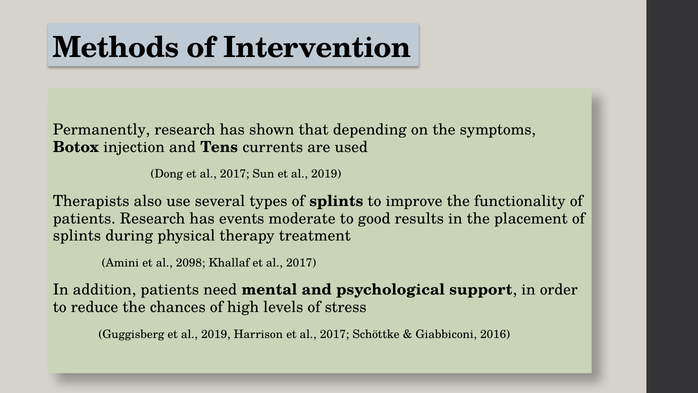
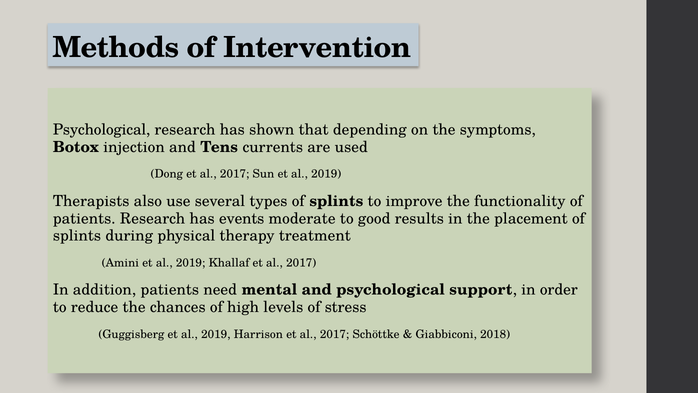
Permanently: Permanently -> Psychological (102, 129)
Amini et al 2098: 2098 -> 2019 (191, 263)
2016: 2016 -> 2018 (495, 334)
